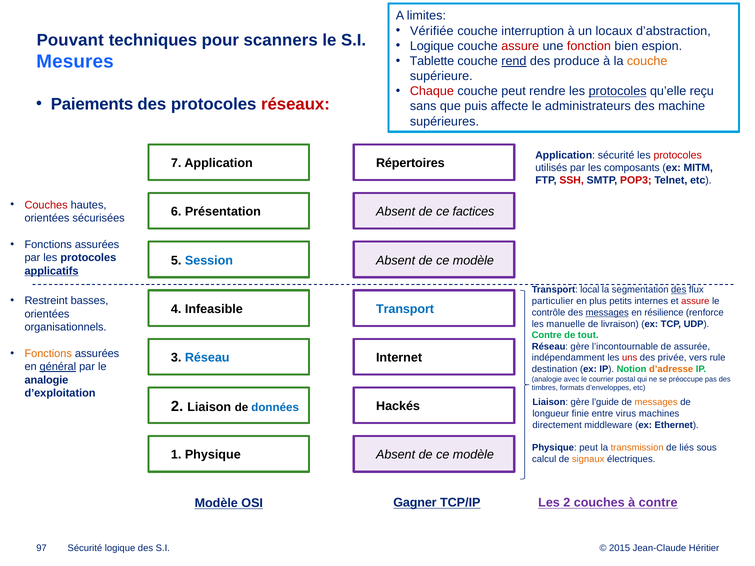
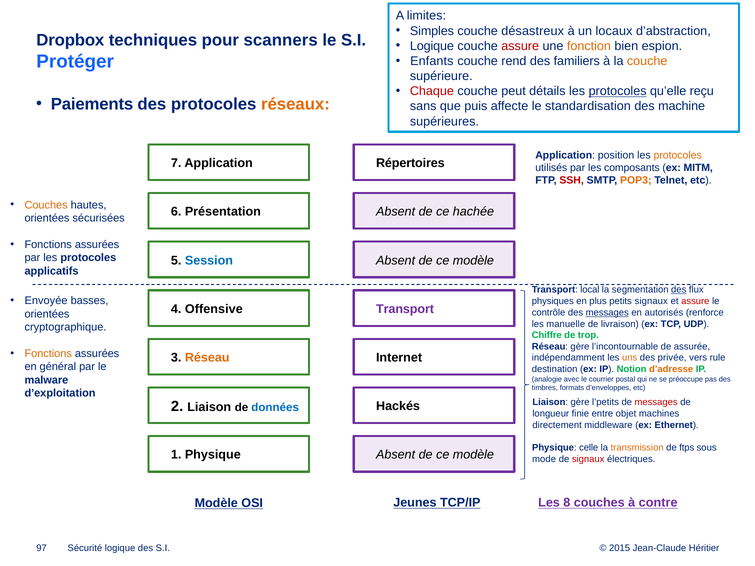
Vérifiée: Vérifiée -> Simples (432, 31)
interruption: interruption -> désastreux (533, 31)
Pouvant: Pouvant -> Dropbox (70, 40)
fonction colour: red -> orange (589, 46)
Mesures: Mesures -> Protéger (75, 62)
Tablette: Tablette -> Enfants (432, 61)
rend underline: present -> none (514, 61)
produce: produce -> familiers (577, 61)
rendre: rendre -> détails (547, 91)
réseaux colour: red -> orange (295, 104)
administrateurs: administrateurs -> standardisation (588, 106)
Application sécurité: sécurité -> position (616, 155)
protocoles colour: red -> orange (678, 155)
POP3 colour: red -> orange (636, 180)
Couches colour: red -> orange (46, 205)
factices: factices -> hachée (473, 212)
applicatifs underline: present -> none (52, 271)
Restreint: Restreint -> Envoyée (46, 301)
particulier: particulier -> physiques (553, 301)
petits internes: internes -> signaux (651, 301)
Infeasible: Infeasible -> Offensive (214, 309)
Transport colour: blue -> purple (405, 309)
résilience: résilience -> autorisés (664, 313)
organisationnels: organisationnels -> cryptographique (65, 327)
Contre: Contre -> Chiffre (547, 335)
tout: tout -> trop (588, 335)
Réseau colour: blue -> orange (207, 358)
uns colour: red -> orange (630, 358)
général underline: present -> none (58, 367)
analogie: analogie -> malware (46, 380)
l’guide: l’guide -> l’petits (605, 403)
messages colour: orange -> red (656, 403)
virus: virus -> objet (626, 414)
Physique peut: peut -> celle (589, 448)
liés: liés -> ftps (687, 448)
calcul: calcul -> mode (544, 459)
signaux colour: orange -> red (588, 459)
Gagner: Gagner -> Jeunes (415, 503)
Les 2: 2 -> 8 (567, 503)
